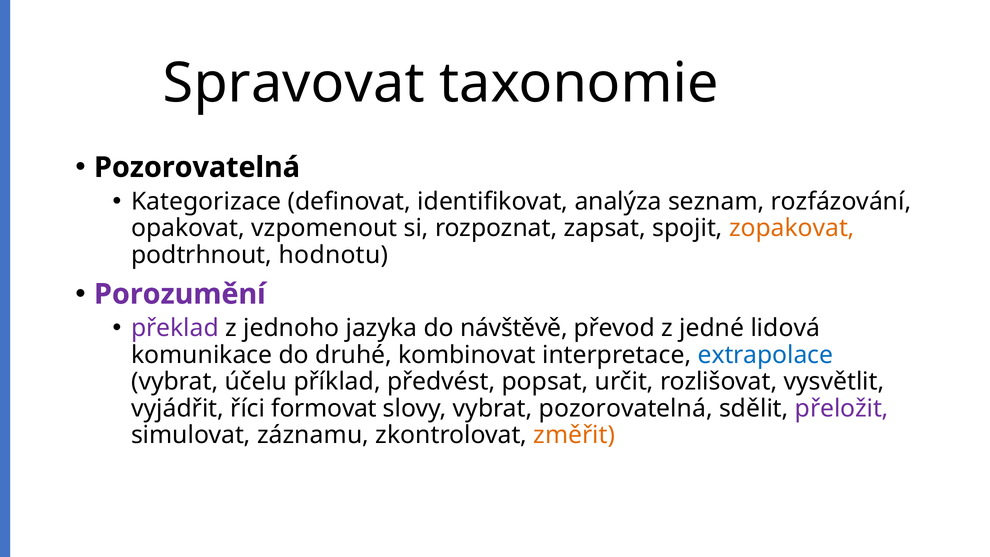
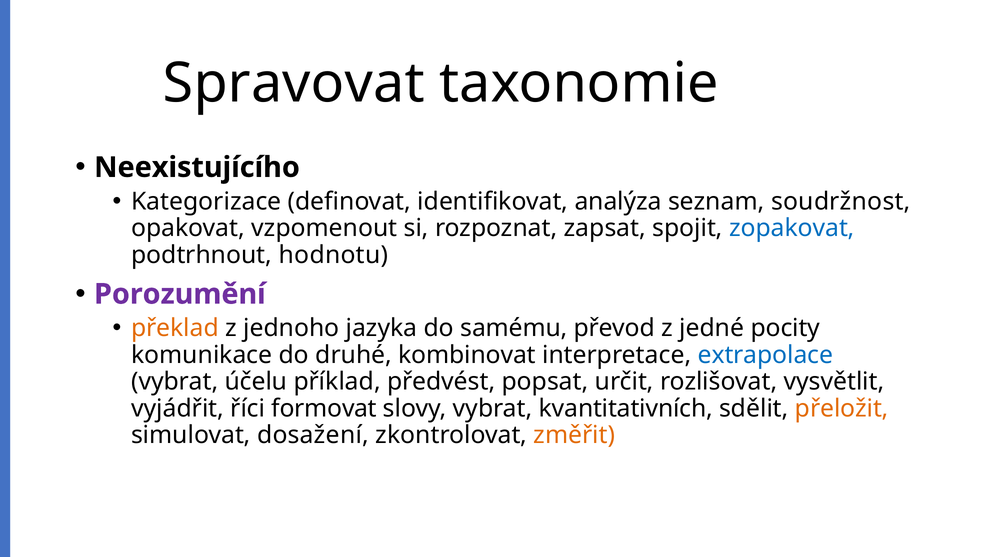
Pozorovatelná: Pozorovatelná -> Neexistujícího (197, 167)
rozfázování: rozfázování -> soudržnost (841, 201)
zopakovat colour: orange -> blue (792, 228)
překlad colour: purple -> orange (175, 328)
návštěvě: návštěvě -> samému (514, 328)
lidová: lidová -> pocity (785, 328)
vybrat pozorovatelná: pozorovatelná -> kvantitativních (626, 408)
přeložit colour: purple -> orange (842, 408)
záznamu: záznamu -> dosažení (313, 435)
